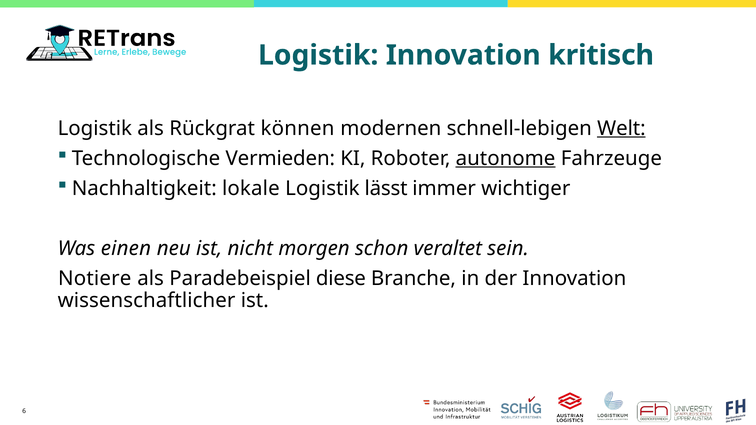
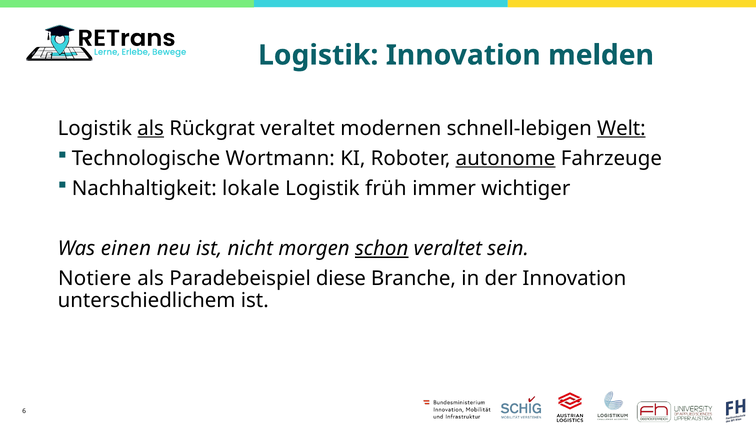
kritisch: kritisch -> melden (601, 55)
als underline: none -> present (151, 128)
Rückgrat können: können -> veraltet (298, 128)
Vermieden: Vermieden -> Wortmann (280, 158)
lässt: lässt -> früh (386, 188)
schon underline: none -> present (382, 249)
wissenschaftlicher: wissenschaftlicher -> unterschiedlichem (147, 301)
